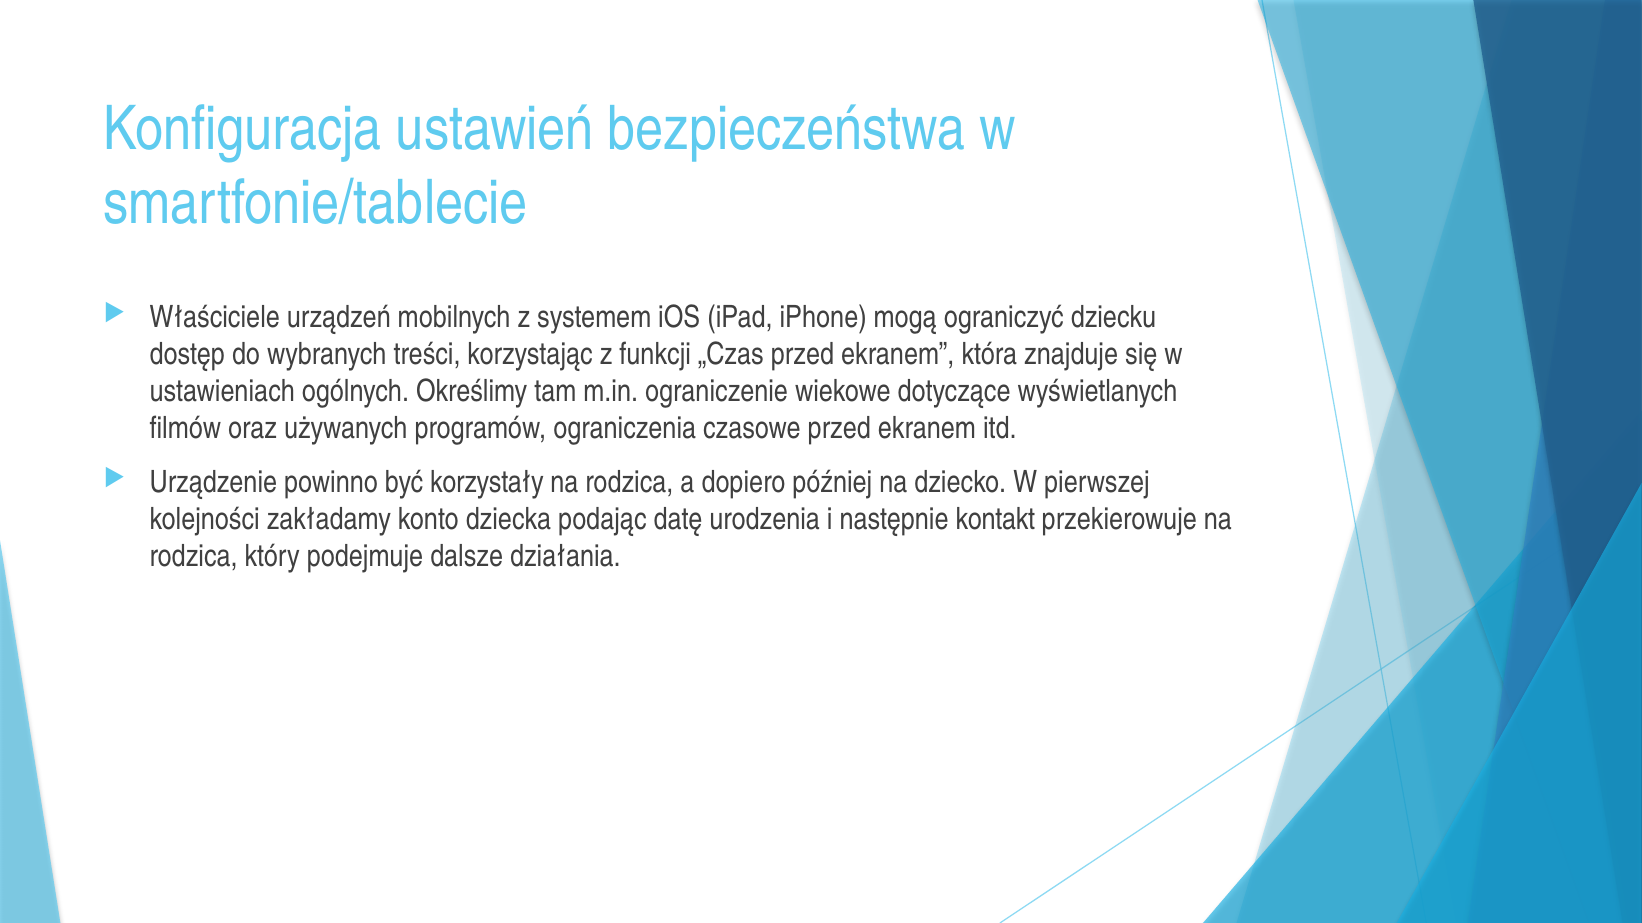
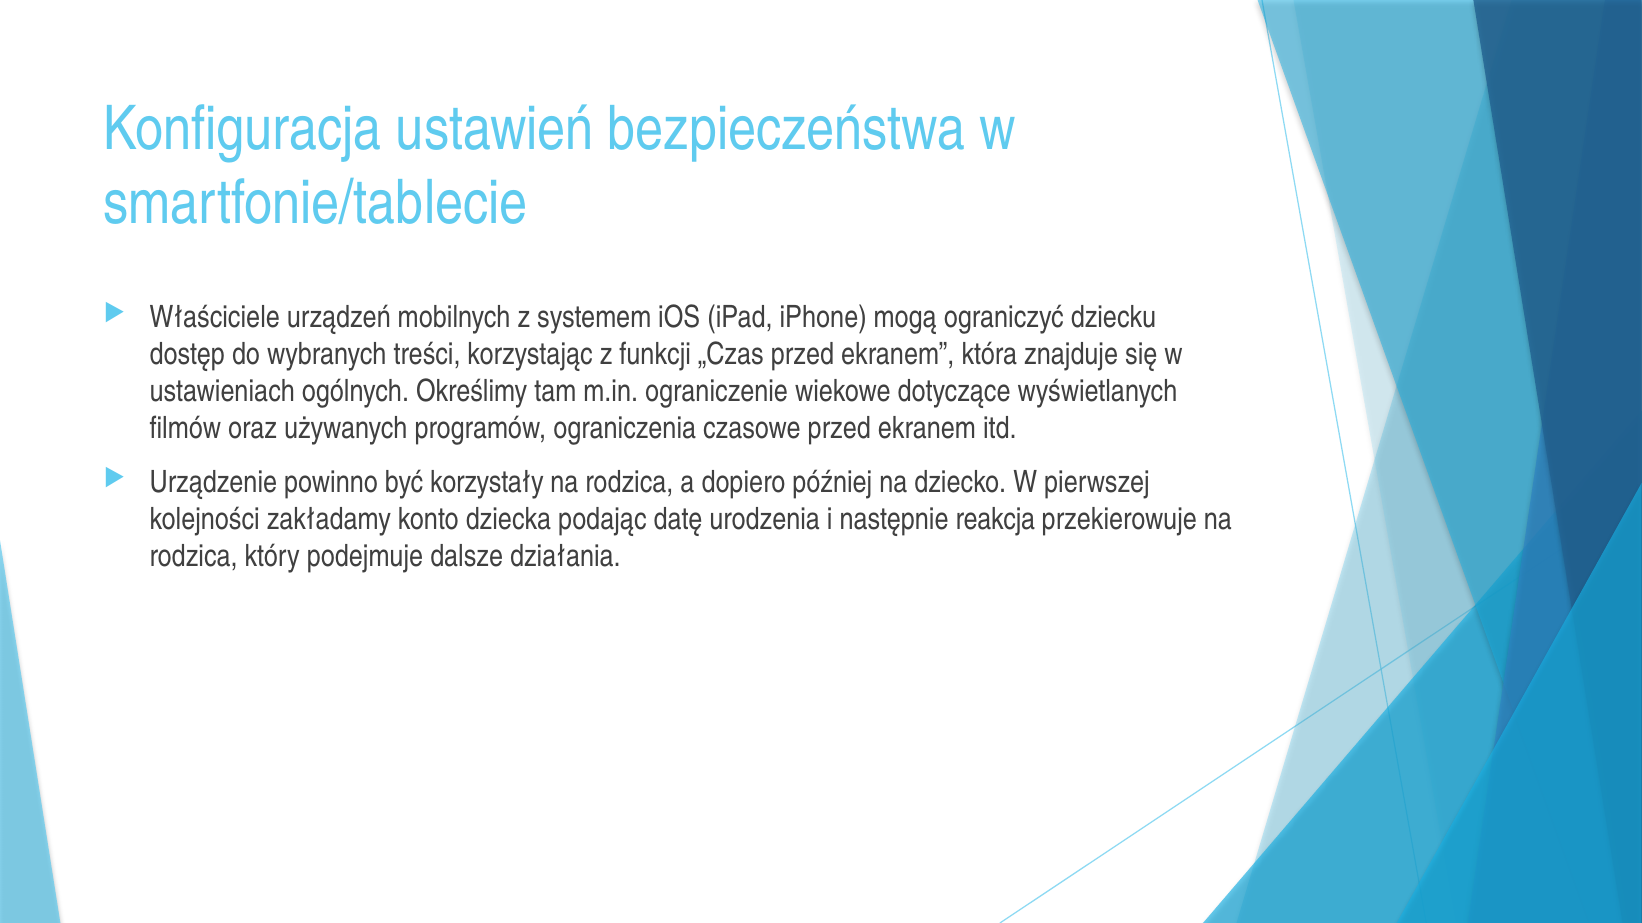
kontakt: kontakt -> reakcja (995, 520)
